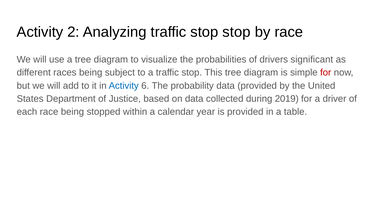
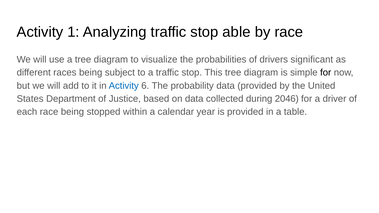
2: 2 -> 1 (73, 32)
stop stop: stop -> able (237, 32)
for colour: red -> black (326, 73)
2019: 2019 -> 2046 (287, 99)
